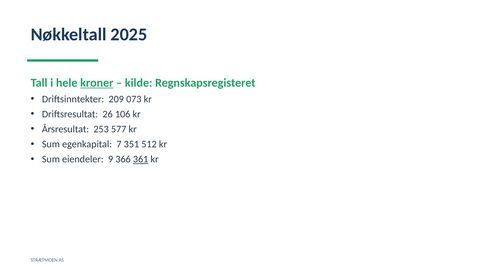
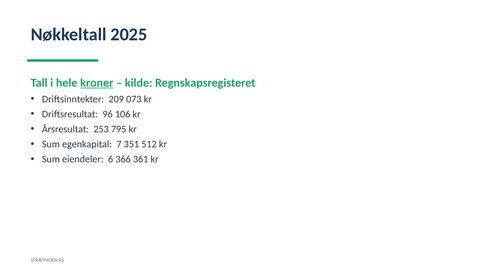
26: 26 -> 96 (108, 114)
577: 577 -> 795 (119, 129)
9: 9 -> 6 (111, 159)
361 underline: present -> none (141, 159)
